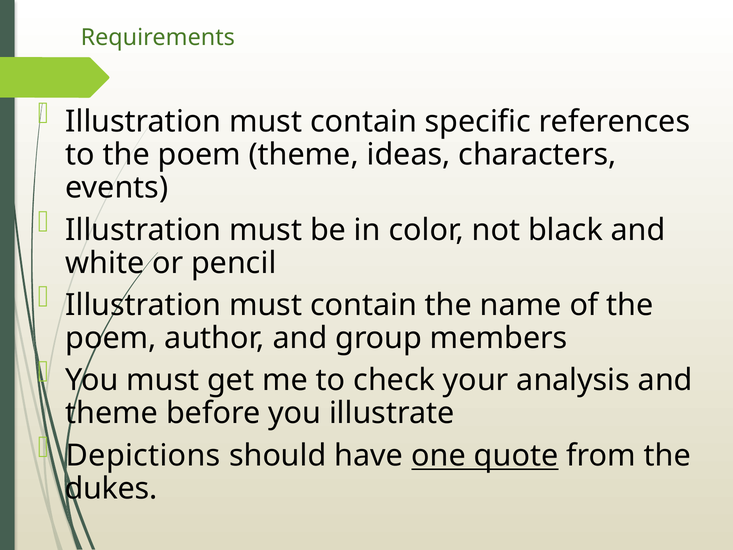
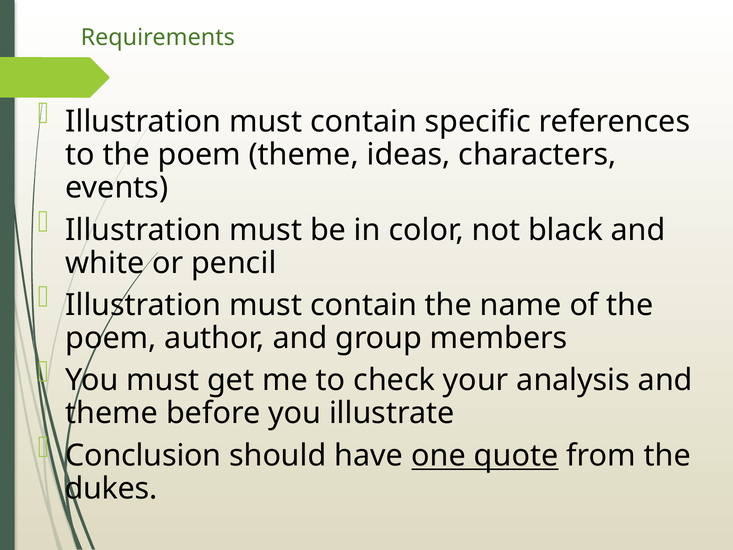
Depictions: Depictions -> Conclusion (143, 455)
